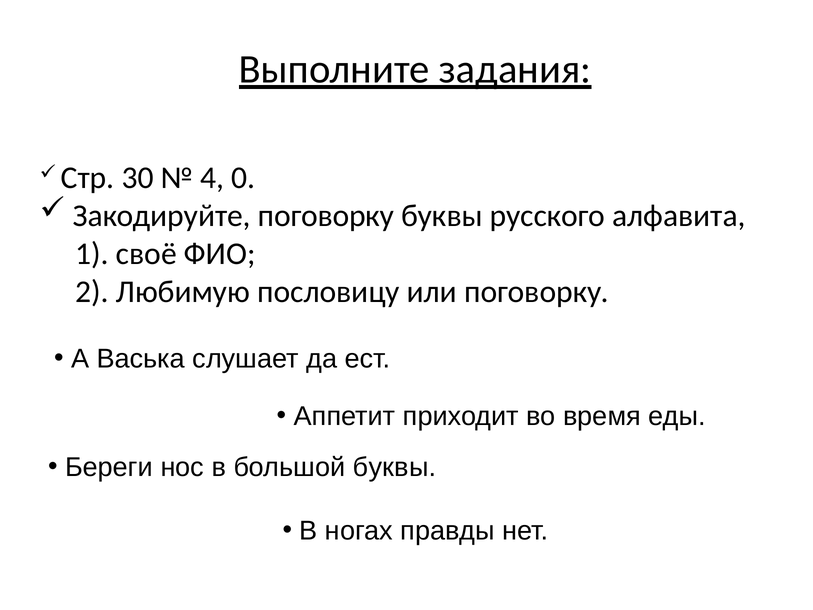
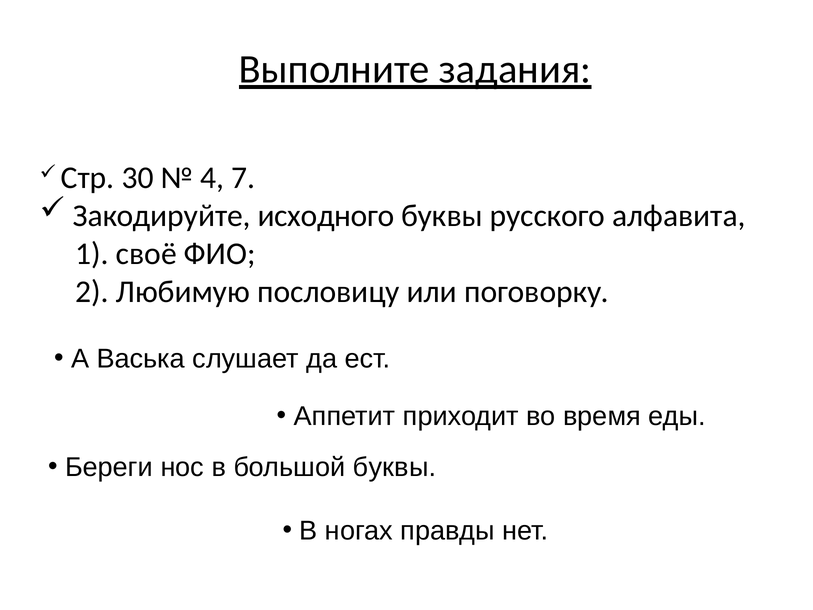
0: 0 -> 7 (243, 178)
Закодируйте поговорку: поговорку -> исходного (326, 216)
